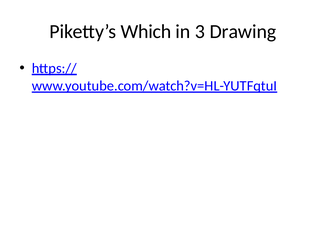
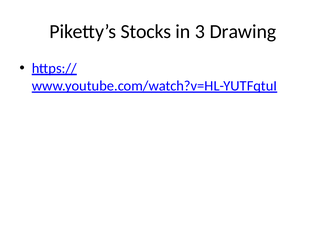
Which: Which -> Stocks (146, 32)
